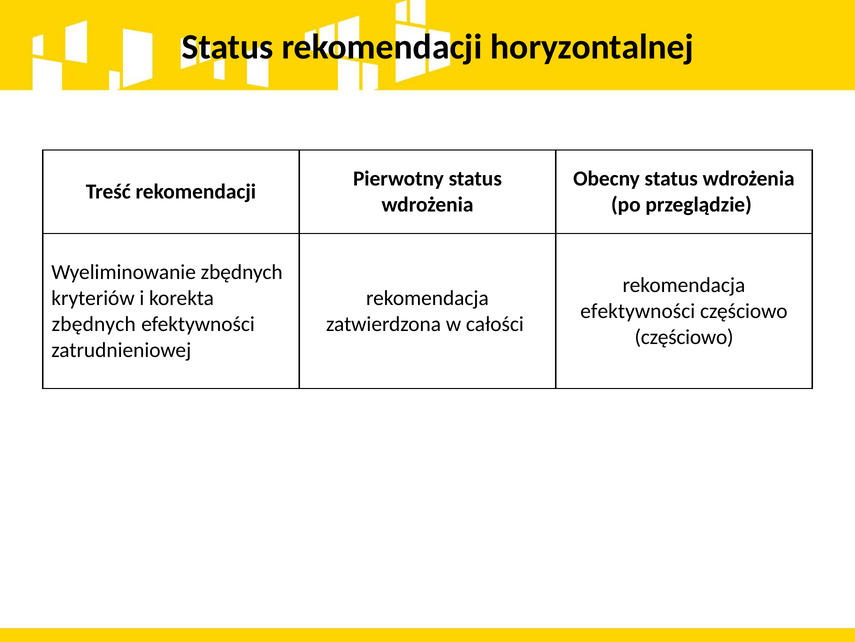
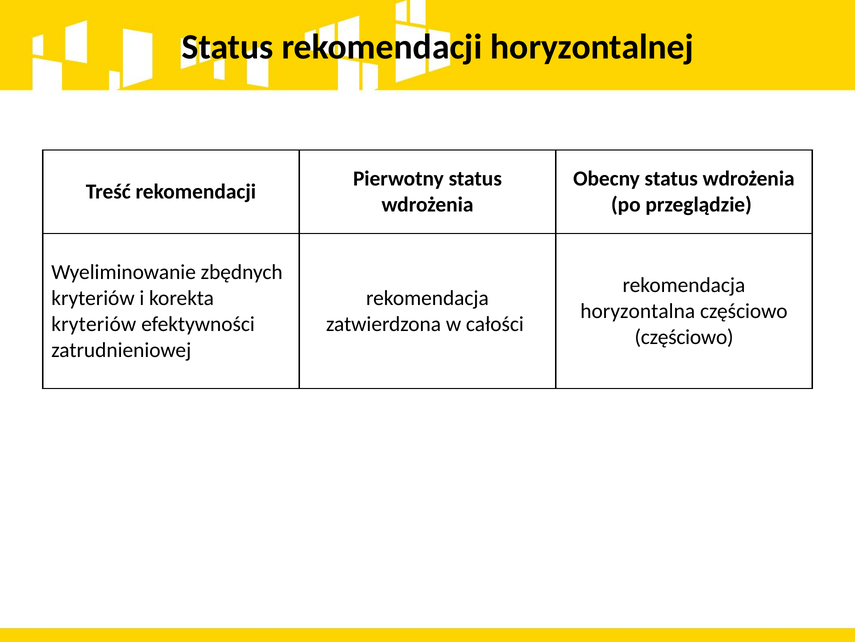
efektywności: efektywności -> horyzontalna (638, 311)
zbędnych: zbędnych -> kryteriów (94, 324)
